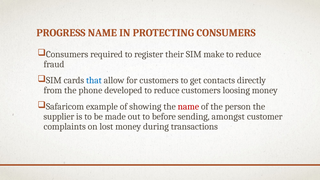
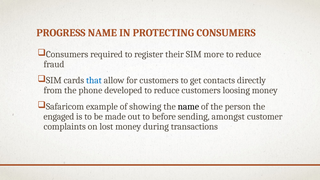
make: make -> more (214, 54)
name colour: red -> black (188, 106)
supplier: supplier -> engaged (59, 116)
